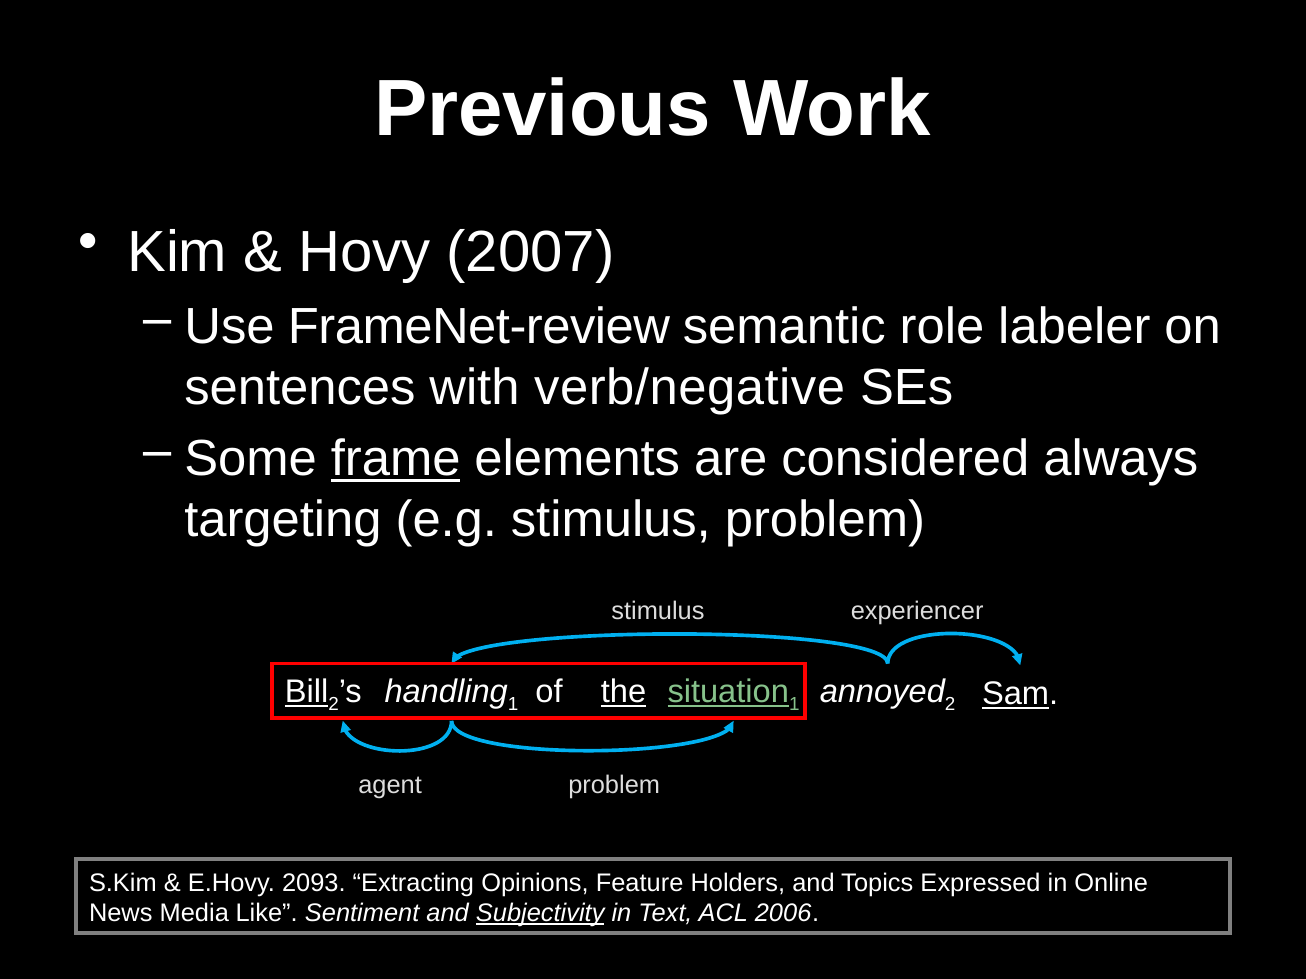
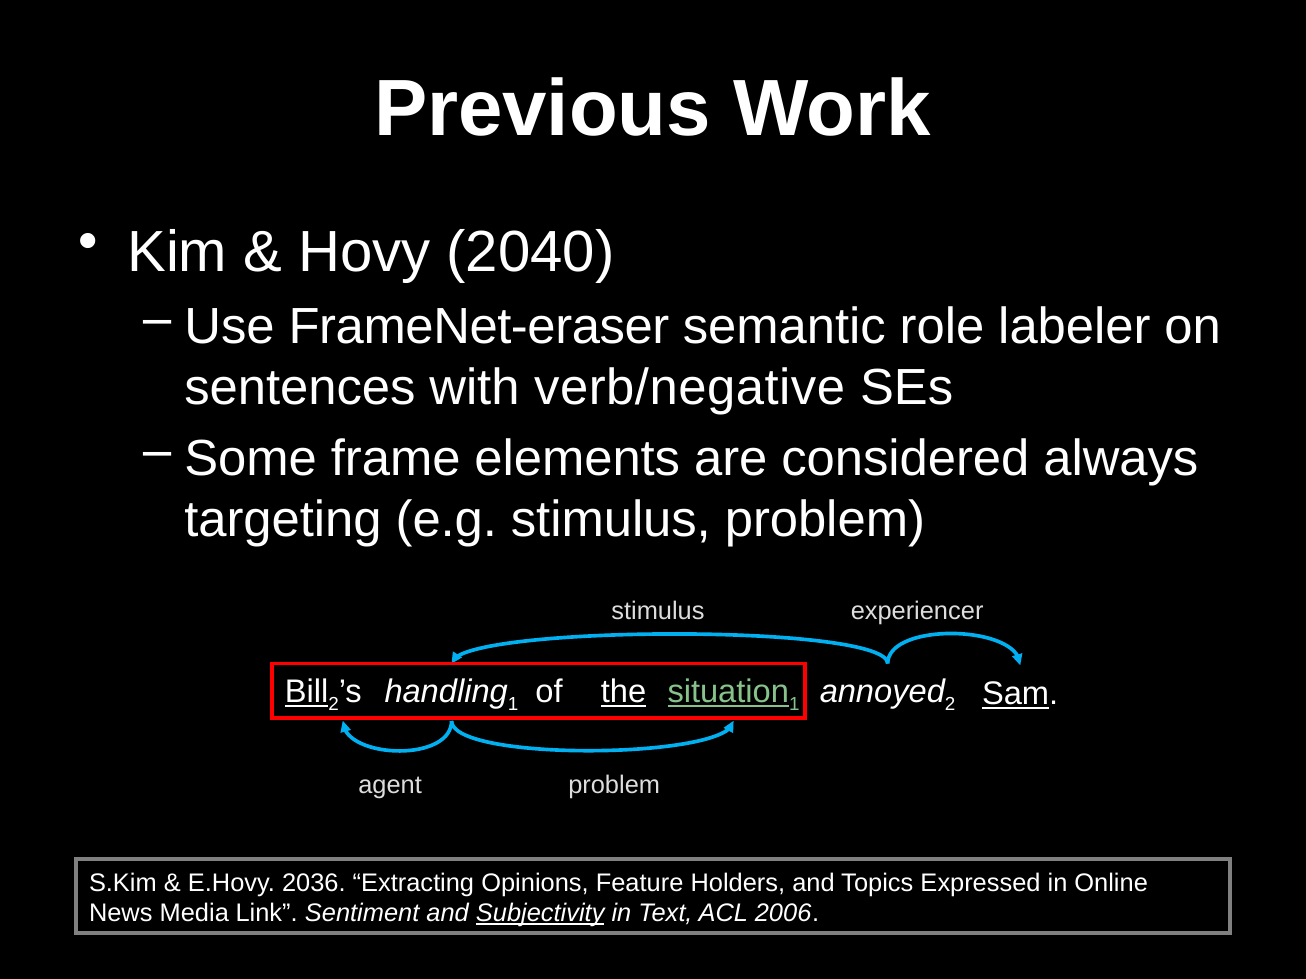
2007: 2007 -> 2040 (531, 252)
FrameNet-review: FrameNet-review -> FrameNet-eraser (479, 327)
frame underline: present -> none (396, 459)
2093: 2093 -> 2036 (314, 883)
Like: Like -> Link (267, 914)
